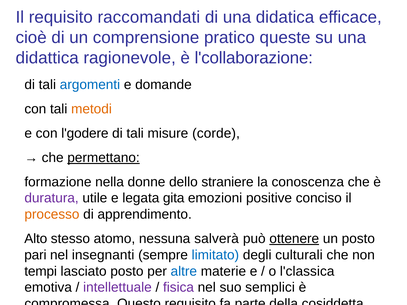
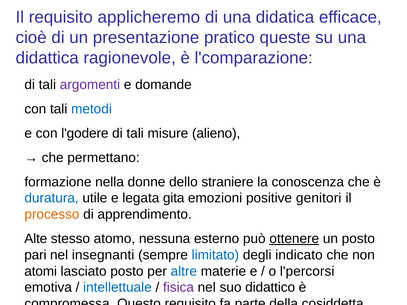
raccomandati: raccomandati -> applicheremo (149, 17)
comprensione: comprensione -> presentazione (146, 38)
l'collaborazione: l'collaborazione -> l'comparazione (254, 58)
argomenti colour: blue -> purple (90, 85)
metodi colour: orange -> blue (91, 109)
corde: corde -> alieno (216, 133)
permettano underline: present -> none (104, 158)
duratura colour: purple -> blue (52, 198)
conciso: conciso -> genitori (319, 198)
Alto: Alto -> Alte (36, 239)
salverà: salverà -> esterno (217, 239)
culturali: culturali -> indicato (299, 255)
tempi: tempi -> atomi (41, 271)
l'classica: l'classica -> l'percorsi (307, 271)
intellettuale colour: purple -> blue (117, 288)
semplici: semplici -> didattico (270, 288)
